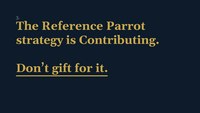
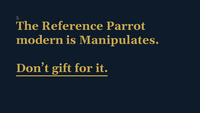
strategy: strategy -> modern (40, 40)
Contributing: Contributing -> Manipulates (119, 40)
